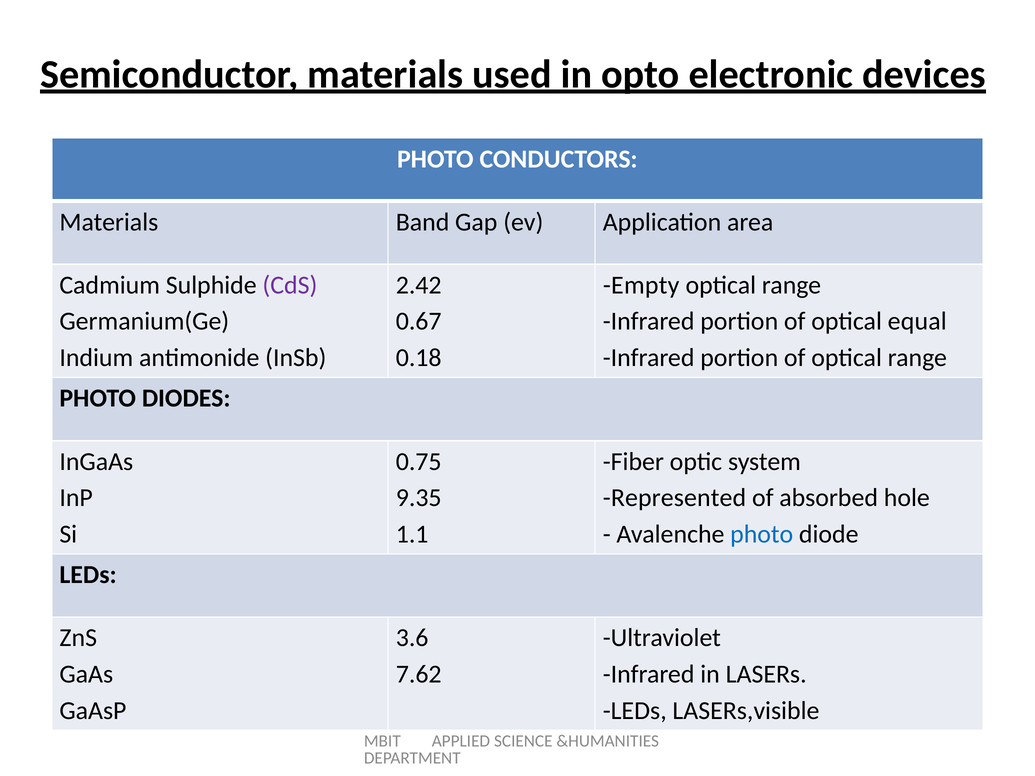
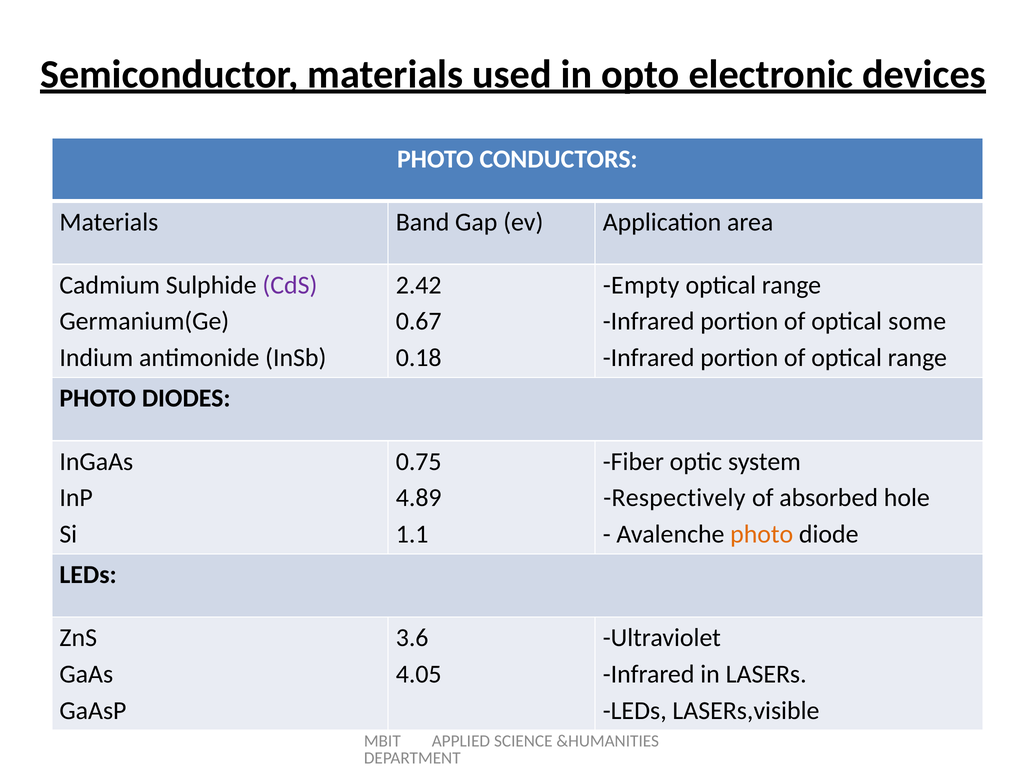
equal: equal -> some (917, 322)
9.35: 9.35 -> 4.89 (419, 498)
Represented: Represented -> Respectively (674, 498)
photo colour: blue -> orange (762, 534)
7.62: 7.62 -> 4.05 (419, 674)
